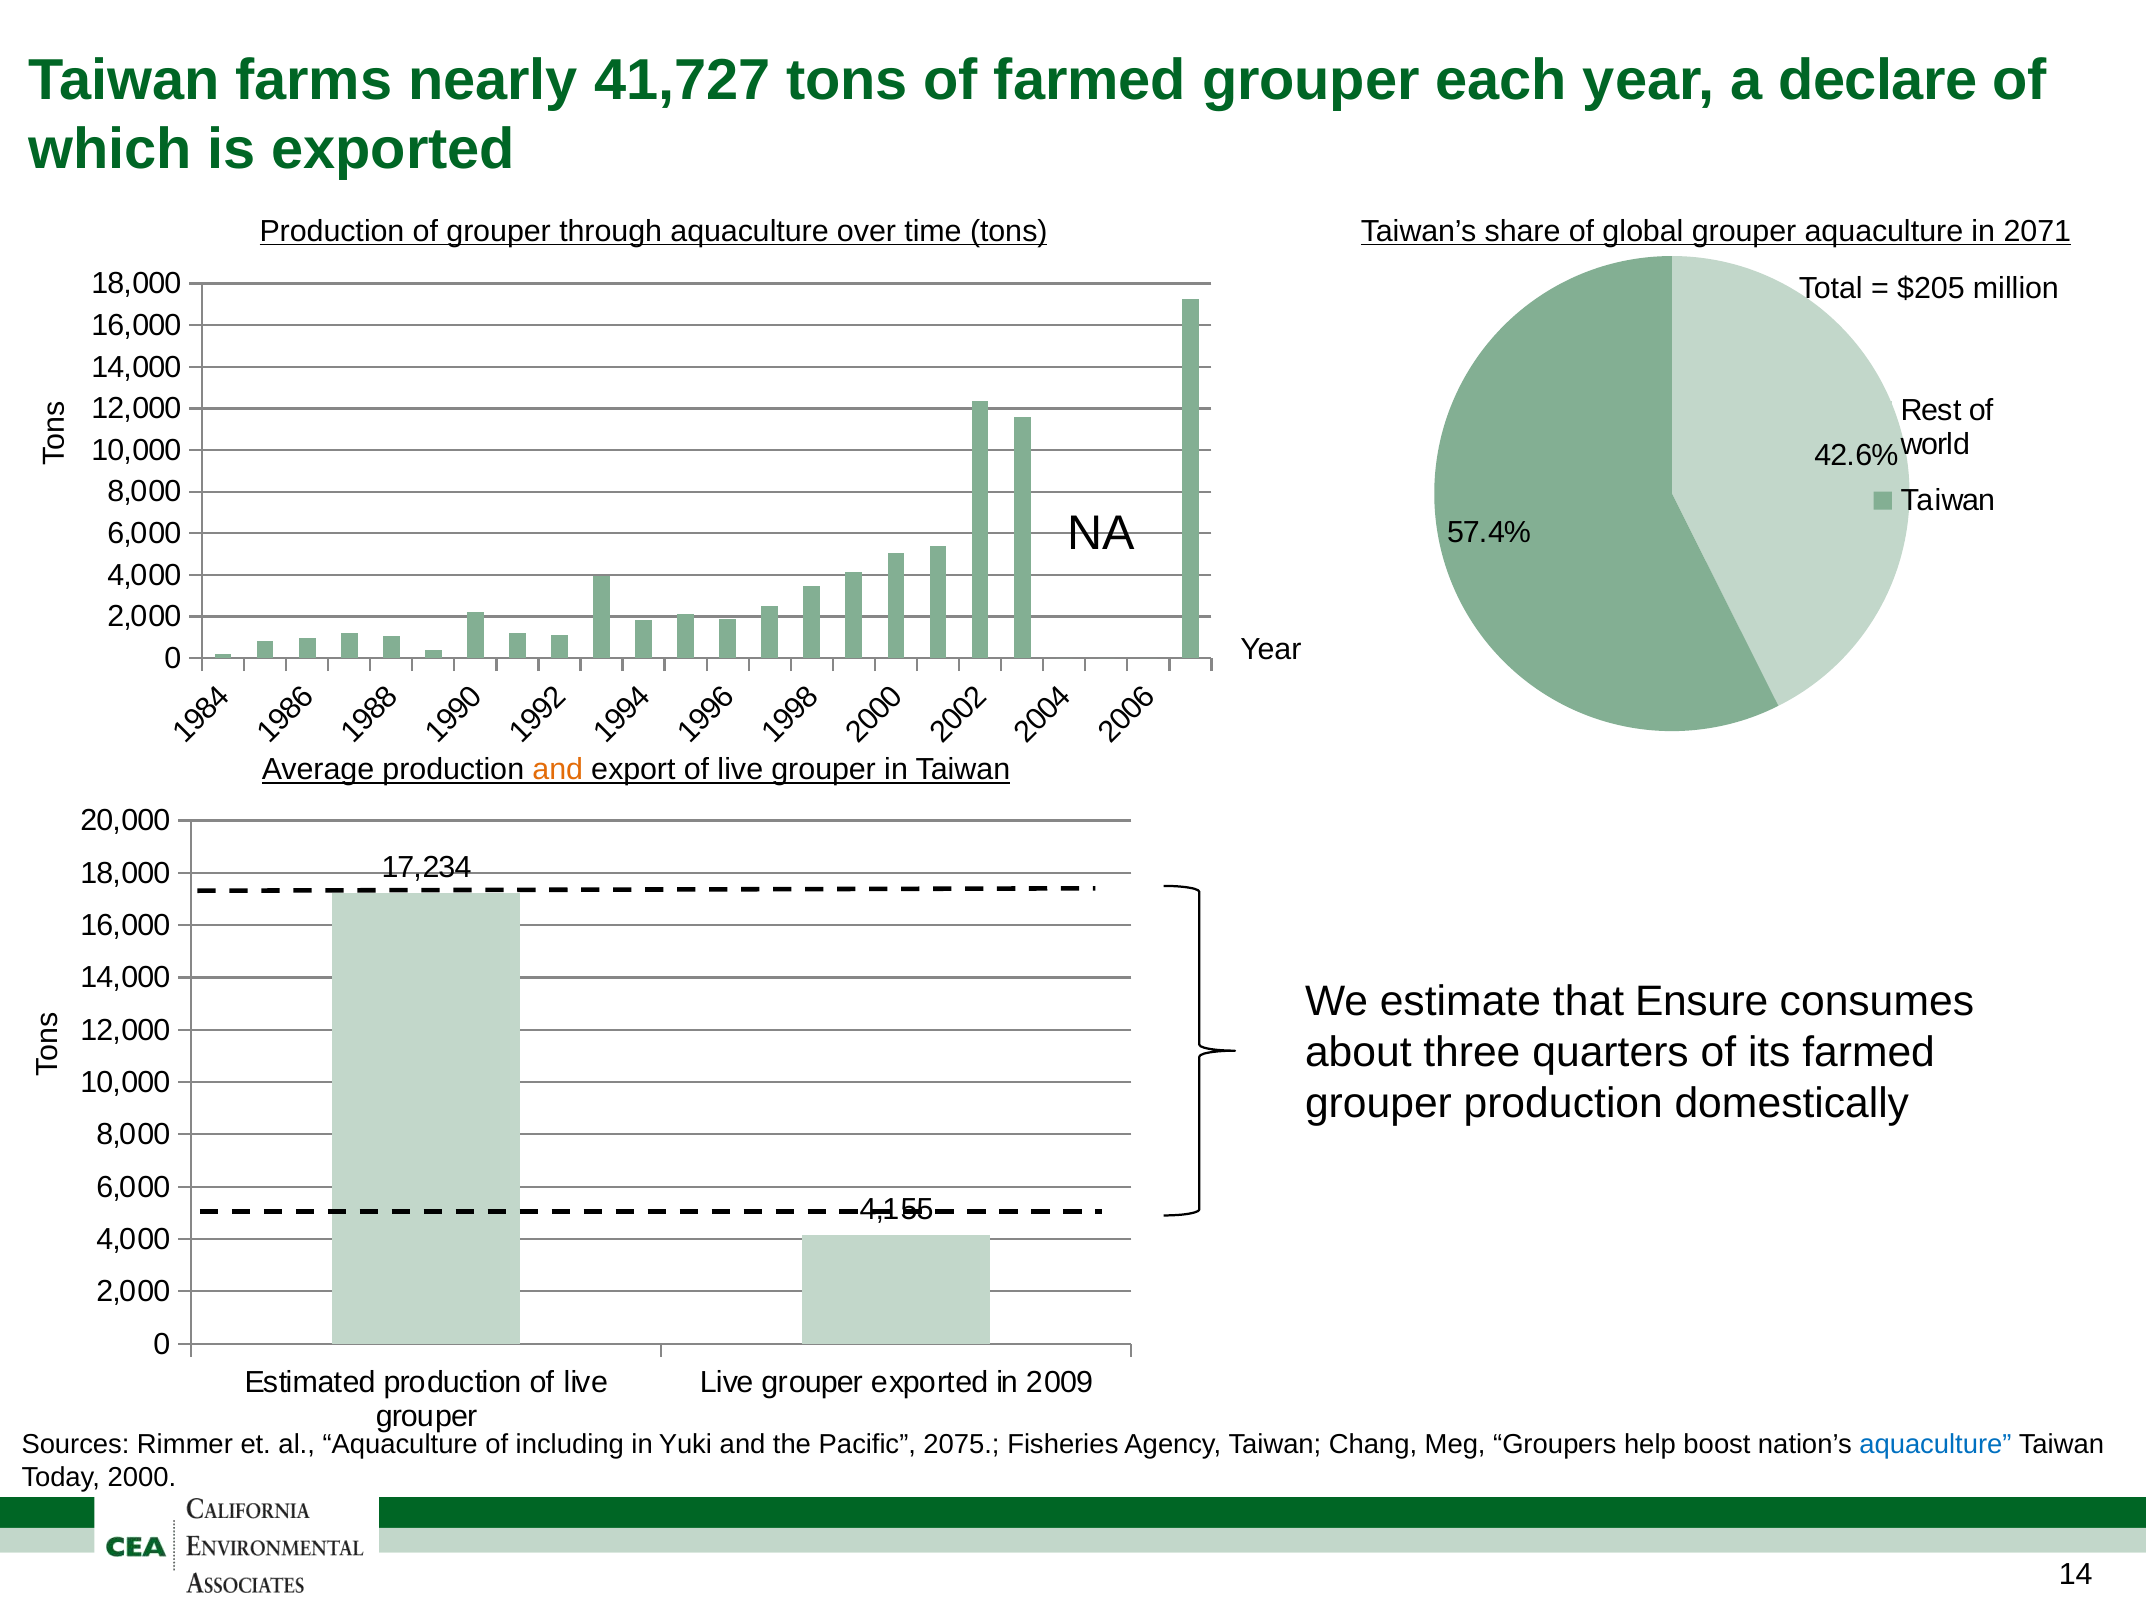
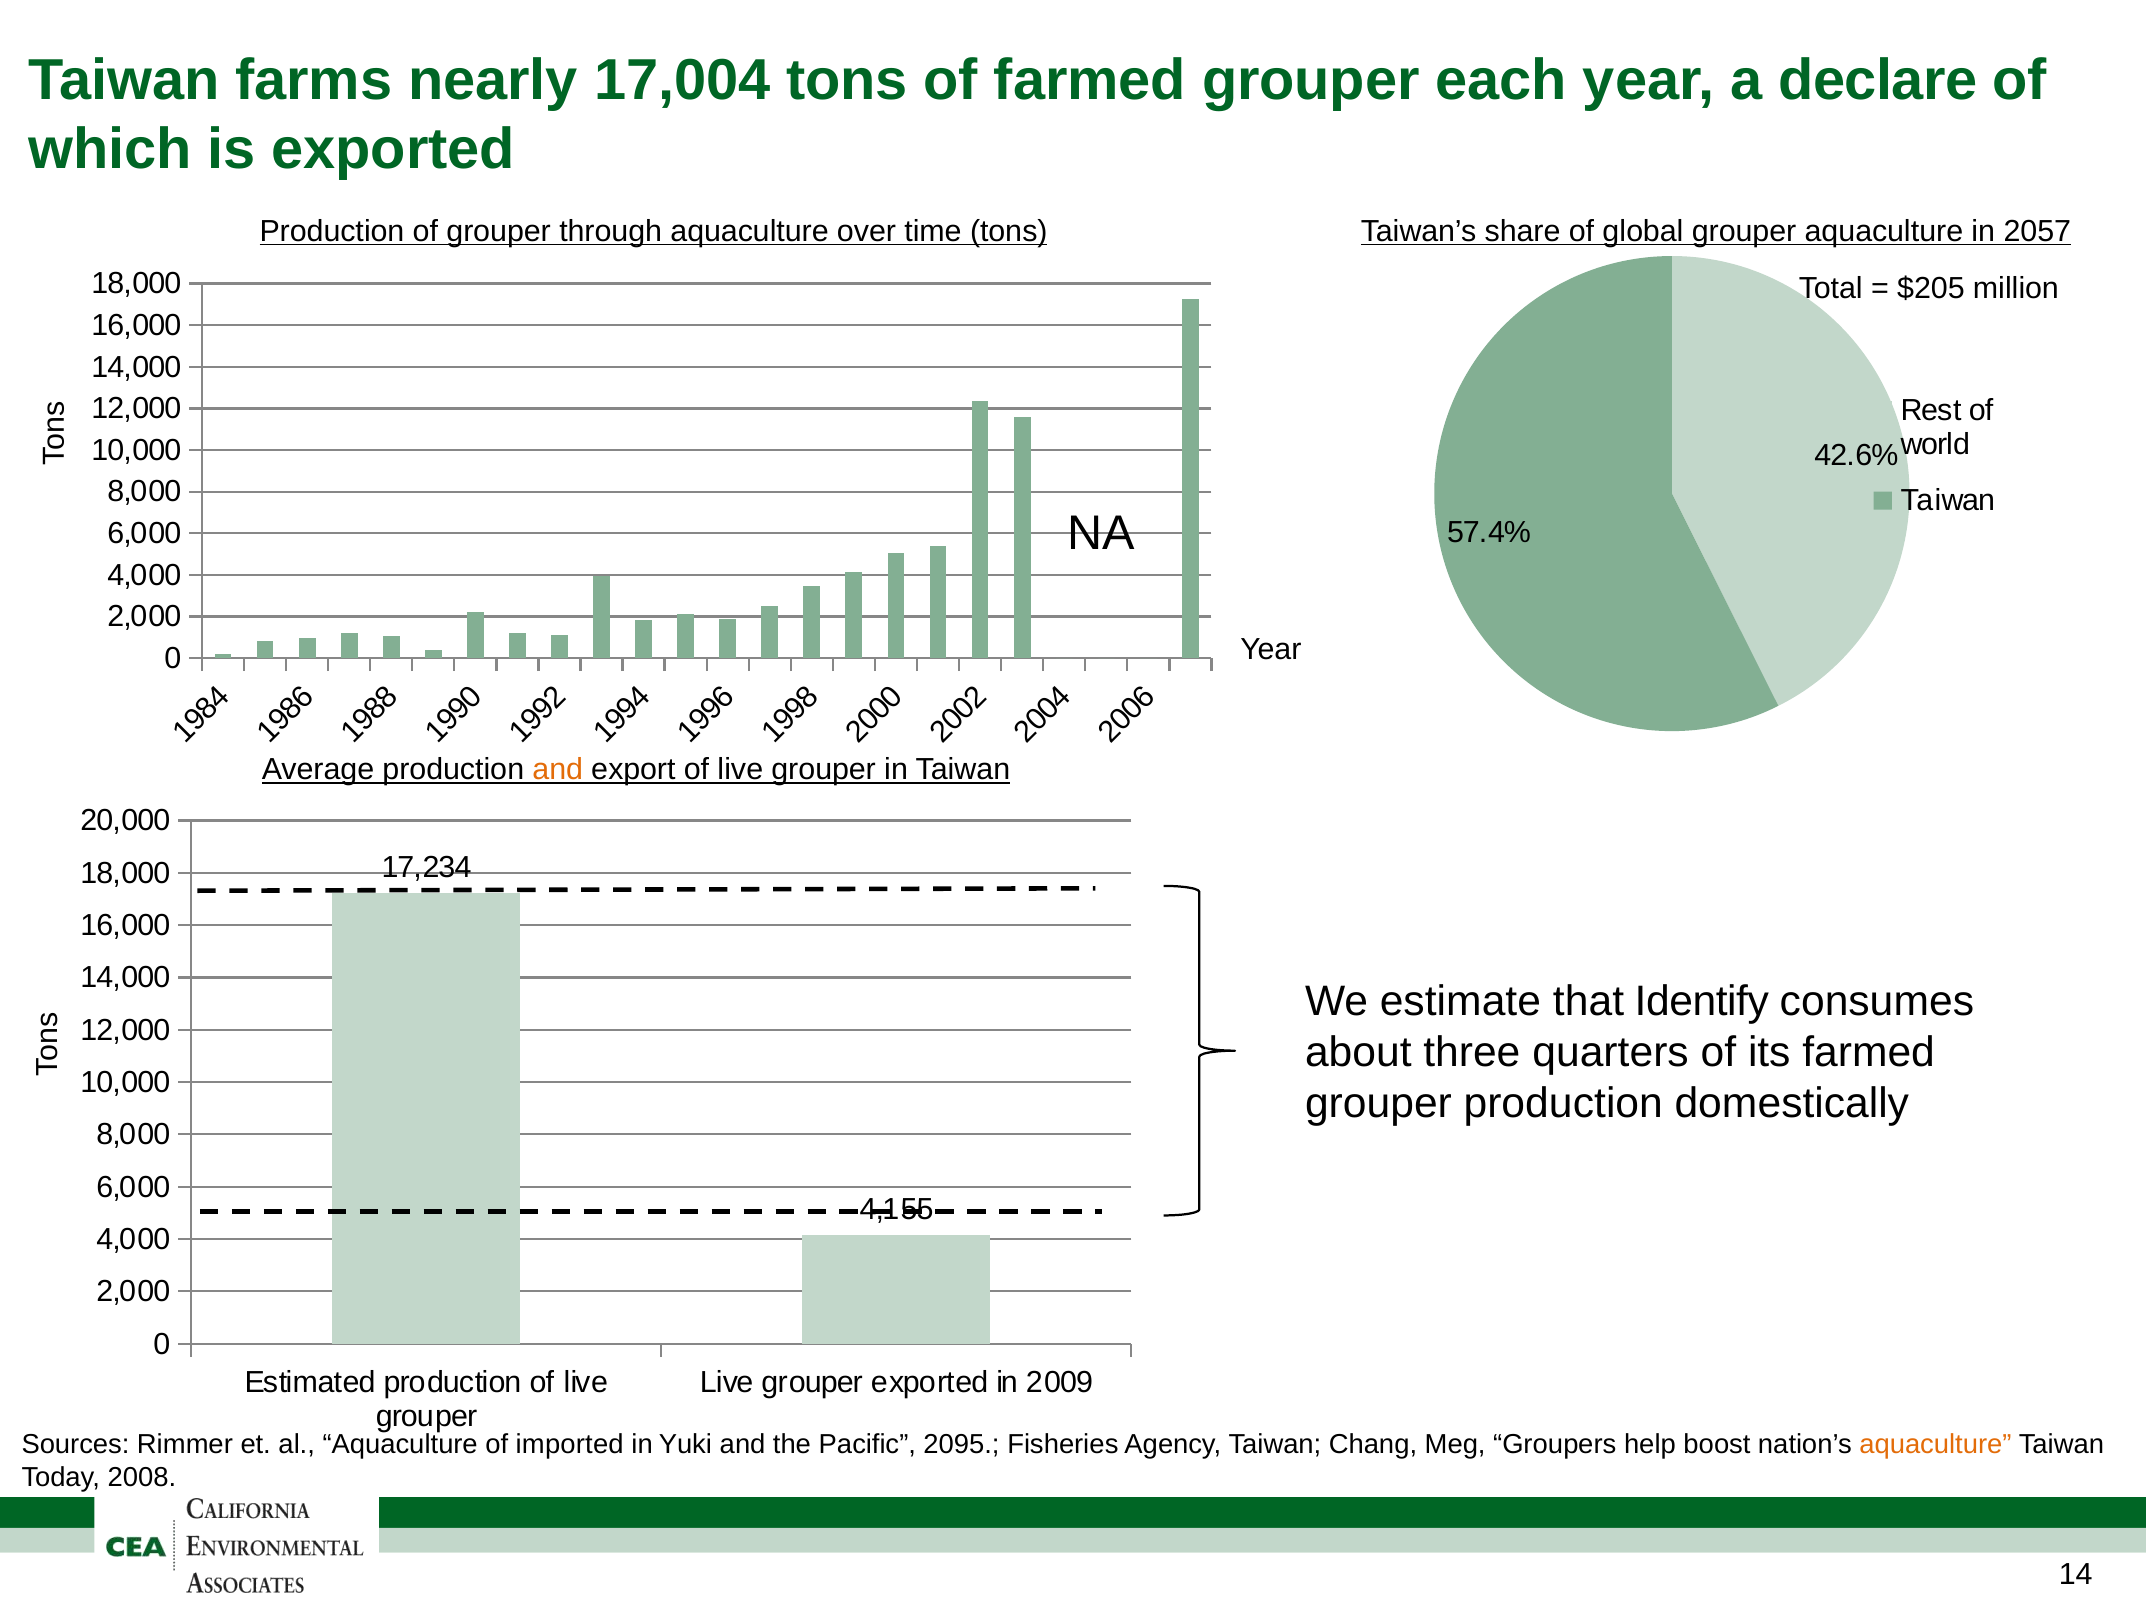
41,727: 41,727 -> 17,004 (682, 80)
2071: 2071 -> 2057 (2037, 231)
Ensure: Ensure -> Identify (1702, 1001)
including: including -> imported (570, 1445)
2075: 2075 -> 2095 (961, 1445)
aquaculture colour: blue -> orange (1935, 1445)
2000: 2000 -> 2008 (142, 1478)
